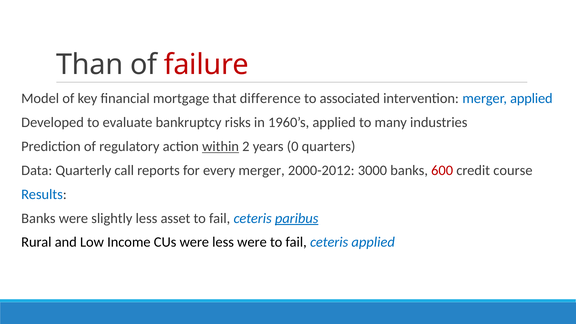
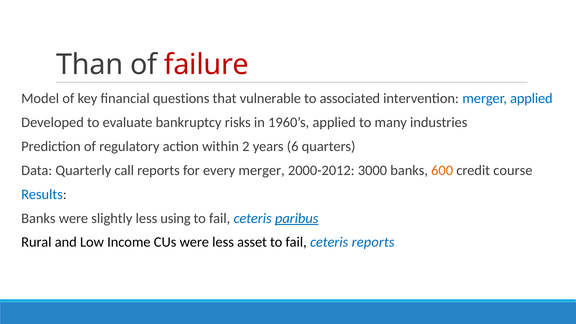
mortgage: mortgage -> questions (181, 99)
difference: difference -> vulnerable (270, 99)
within underline: present -> none (221, 146)
0: 0 -> 6 (293, 146)
600 colour: red -> orange (442, 170)
asset: asset -> using (175, 218)
less were: were -> asset (252, 242)
ceteris applied: applied -> reports (373, 242)
